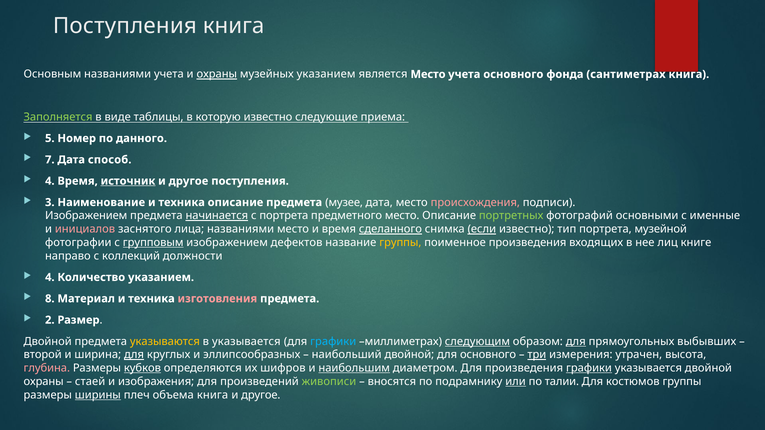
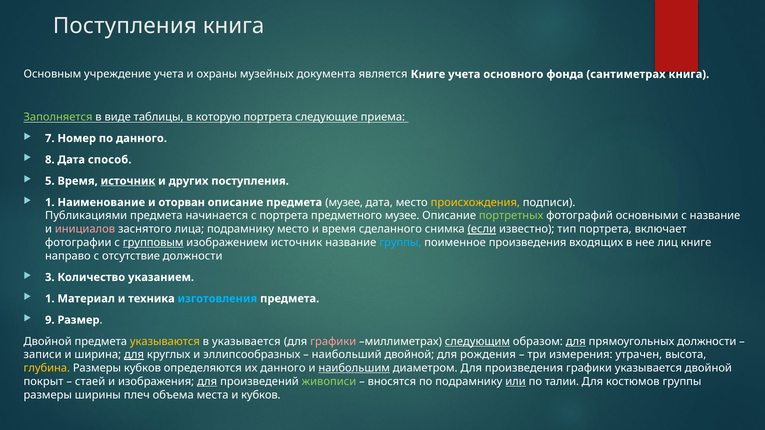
Основным названиями: названиями -> учреждение (118, 74)
охраны underline: present -> none (217, 74)
музейных указанием: указанием -> документа (326, 74)
является Место: Место -> Книге (428, 74)
которую известно: известно -> портрета (268, 117)
5: 5 -> 7 (50, 138)
7: 7 -> 8 (50, 160)
4: 4 -> 5 (50, 181)
другое: другое -> других (189, 181)
3: 3 -> 1 (50, 203)
Наименование и техника: техника -> оторван (182, 203)
происхождения colour: pink -> yellow (475, 203)
Изображением: Изображением -> Публикациями (86, 216)
начинается underline: present -> none (217, 216)
предметного место: место -> музее (402, 216)
с именные: именные -> название (715, 216)
лица названиями: названиями -> подрамнику (241, 229)
сделанного underline: present -> none (390, 229)
музейной: музейной -> включает (661, 229)
изображением дефектов: дефектов -> источник (297, 243)
группы colour: yellow -> light blue (400, 243)
коллекций: коллекций -> отсутствие (131, 256)
4: 4 -> 3 (50, 277)
8: 8 -> 1 (50, 299)
изготовления colour: pink -> light blue (217, 299)
2: 2 -> 9 (50, 320)
графики colour: light blue -> pink (333, 342)
прямоугольных выбывших: выбывших -> должности (707, 342)
второй: второй -> записи (43, 355)
для основного: основного -> рождения (488, 355)
три underline: present -> none (537, 355)
глубина colour: pink -> yellow (47, 368)
кубков underline: present -> none (142, 368)
их шифров: шифров -> данного (283, 368)
графики underline: present -> none (589, 368)
охраны: охраны -> покрыт (43, 382)
для underline: none -> present (207, 382)
ширины underline: present -> none (98, 395)
объема книга: книга -> места (213, 395)
другое: другое -> кубков (261, 395)
